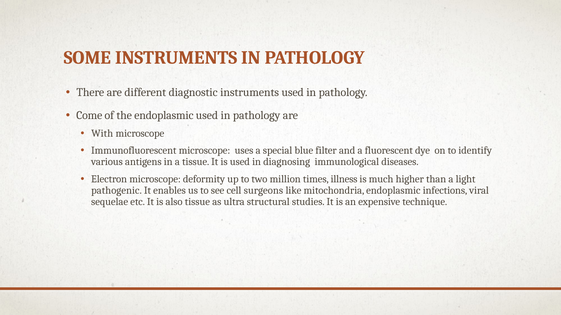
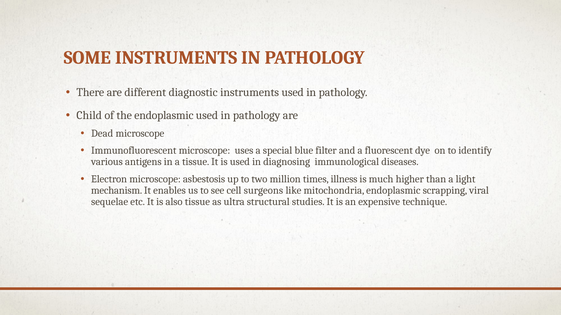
Come: Come -> Child (89, 116)
With: With -> Dead (102, 134)
deformity: deformity -> asbestosis (204, 179)
pathogenic: pathogenic -> mechanism (117, 191)
infections: infections -> scrapping (445, 191)
